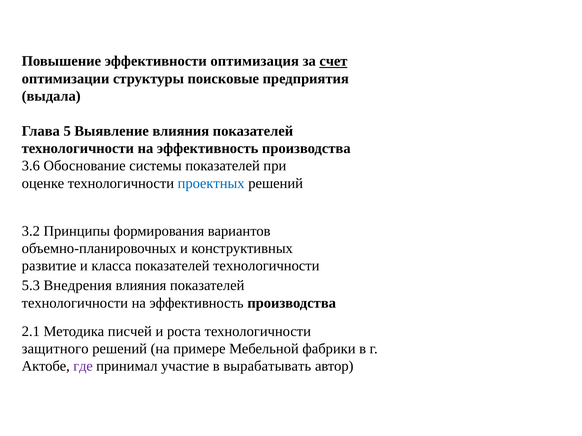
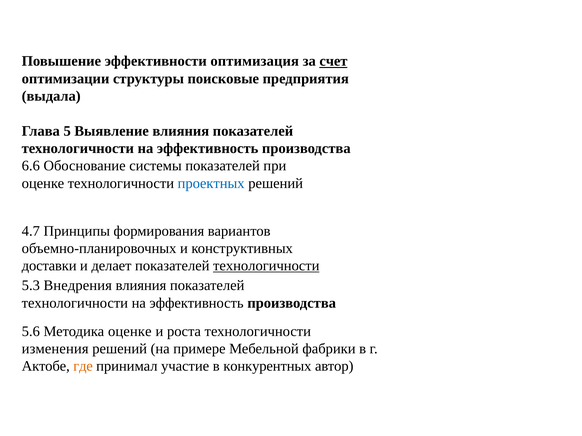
3.6: 3.6 -> 6.6 (31, 166)
3.2: 3.2 -> 4.7 (31, 231)
развитие: развитие -> доставки (49, 266)
класса: класса -> делает (111, 266)
технологичности underline: none -> present (266, 266)
2.1: 2.1 -> 5.6 (31, 332)
Методика писчей: писчей -> оценке (130, 332)
защитного: защитного -> изменения (55, 349)
где colour: purple -> orange (83, 367)
вырабатывать: вырабатывать -> конкурентных (267, 367)
